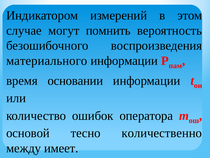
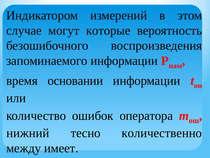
помнить: помнить -> которые (108, 30)
материального: материального -> запоминаемого (47, 61)
основой: основой -> нижний (28, 133)
